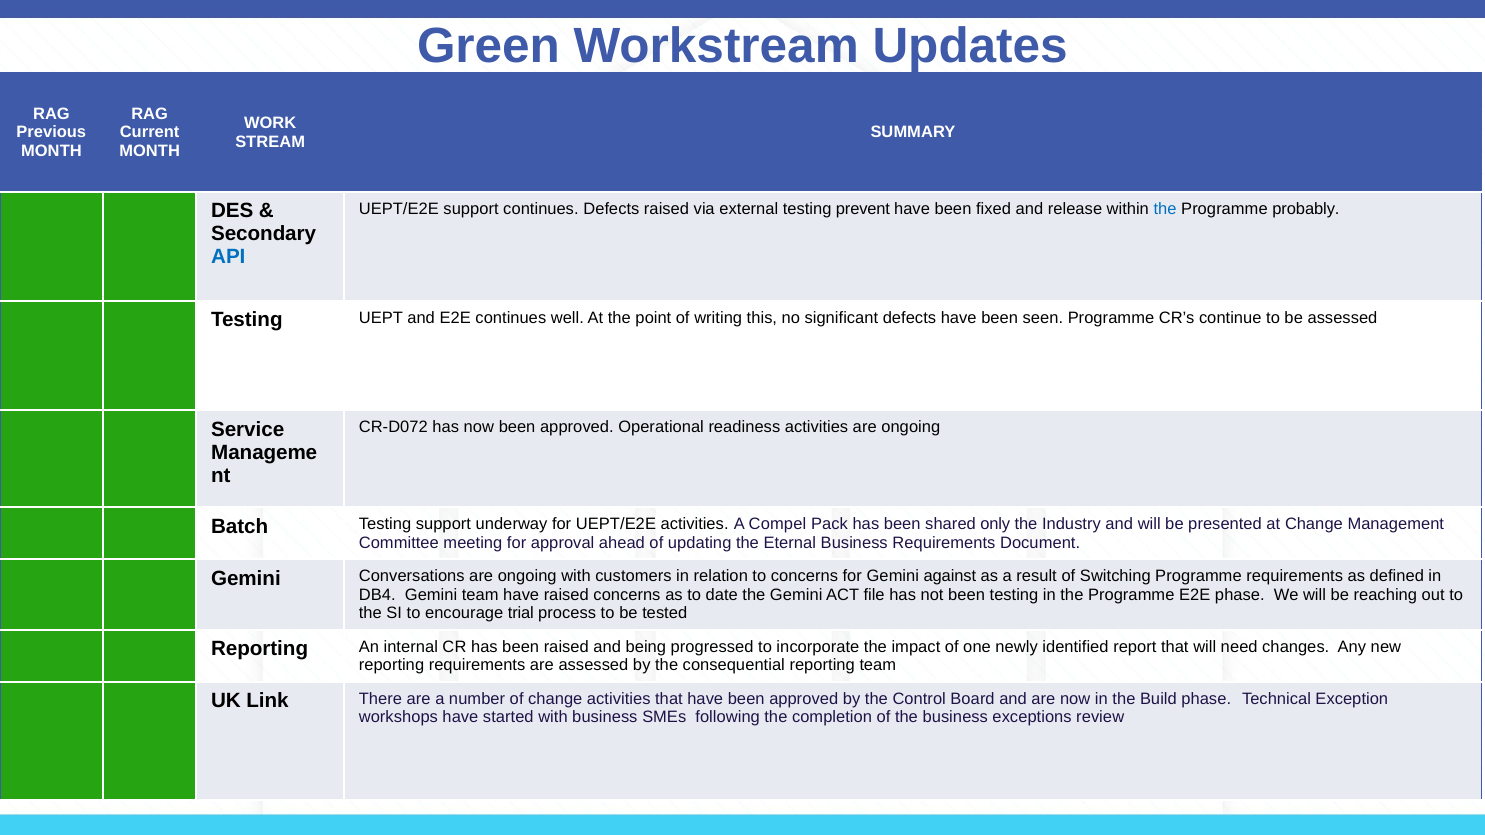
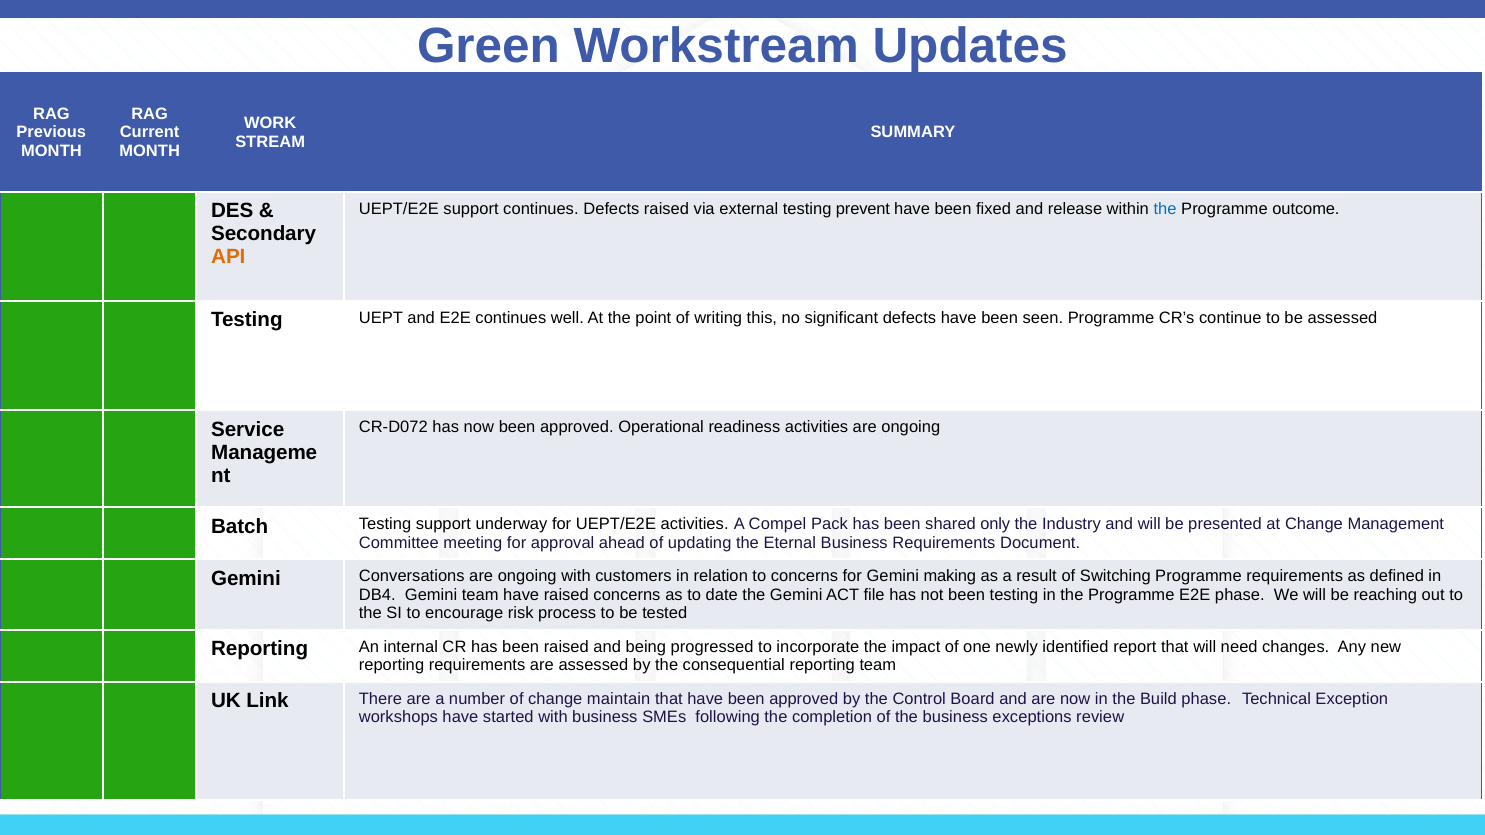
probably: probably -> outcome (1306, 209)
API colour: blue -> orange (228, 257)
against: against -> making (950, 576)
trial: trial -> risk (521, 614)
change activities: activities -> maintain (619, 699)
